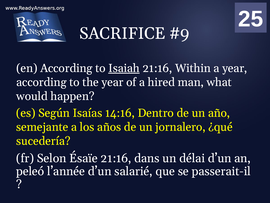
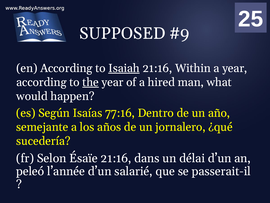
SACRIFICE: SACRIFICE -> SUPPOSED (122, 33)
the underline: none -> present (91, 82)
14:16: 14:16 -> 77:16 (120, 113)
